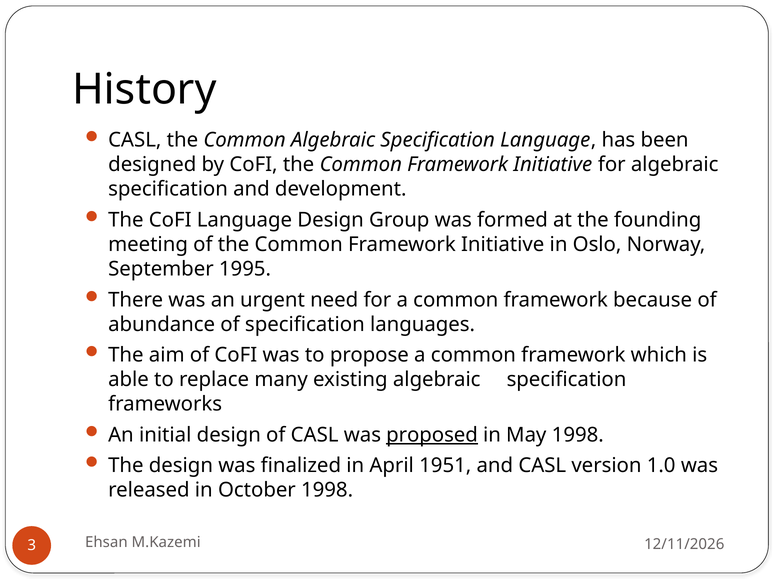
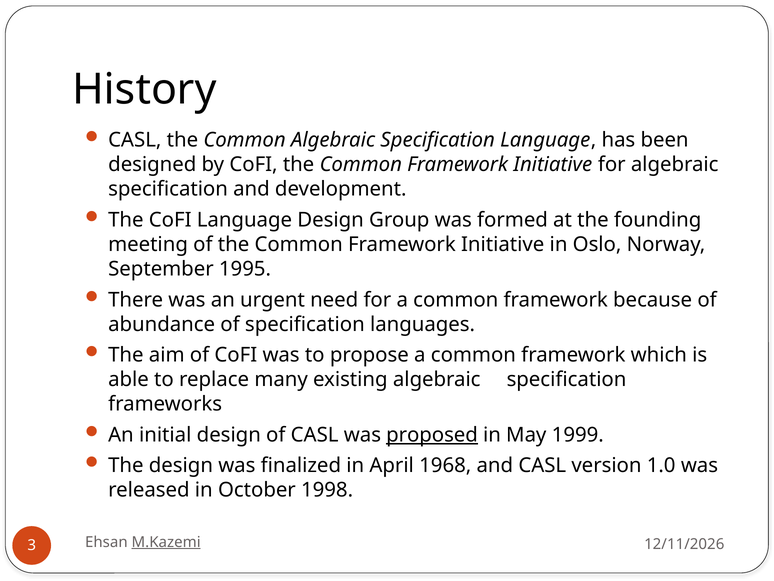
May 1998: 1998 -> 1999 (578, 435)
1951: 1951 -> 1968 (445, 465)
M.Kazemi underline: none -> present (166, 542)
